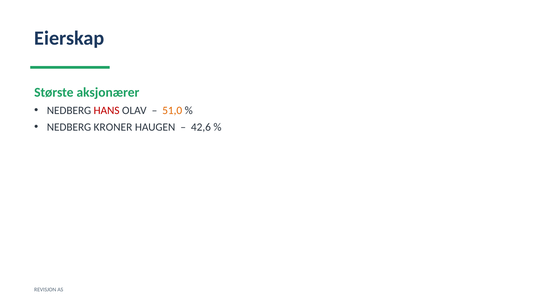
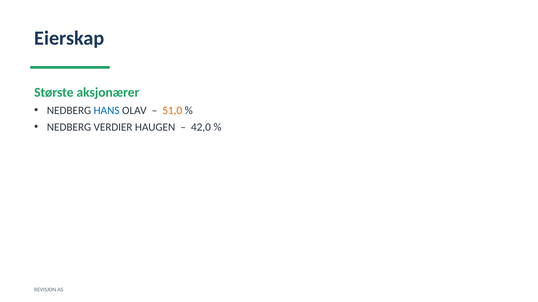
HANS colour: red -> blue (107, 111)
KRONER: KRONER -> VERDIER (113, 127)
42,6: 42,6 -> 42,0 (201, 127)
